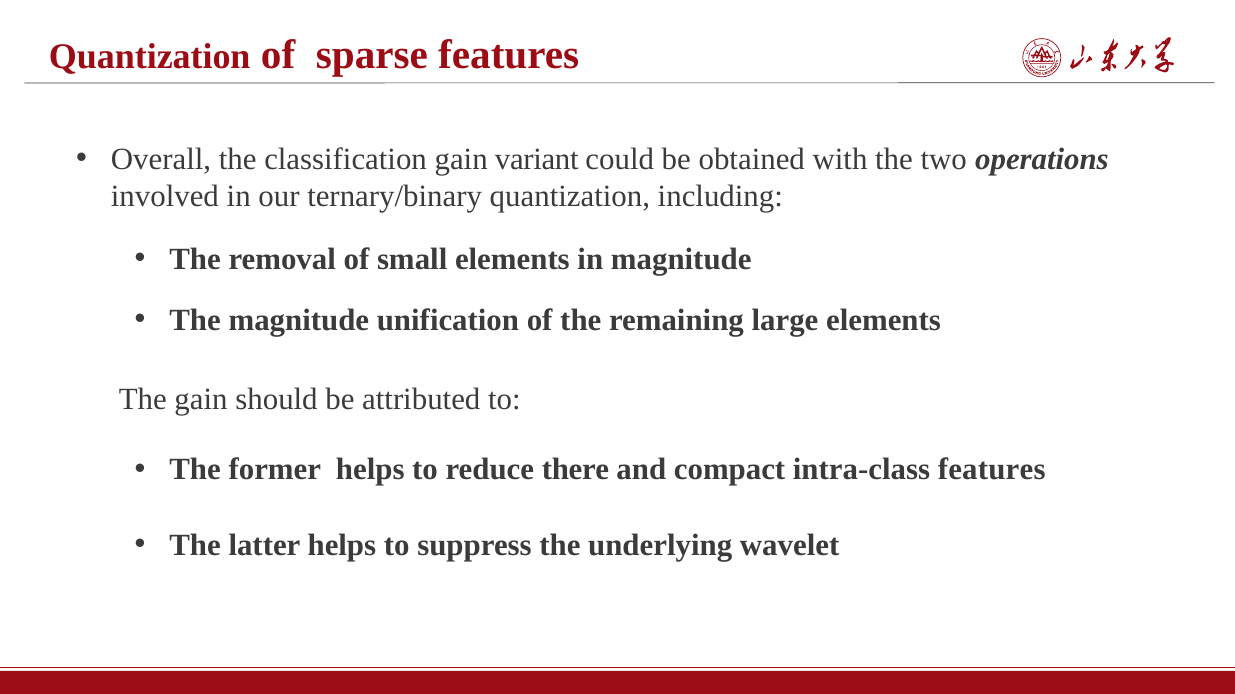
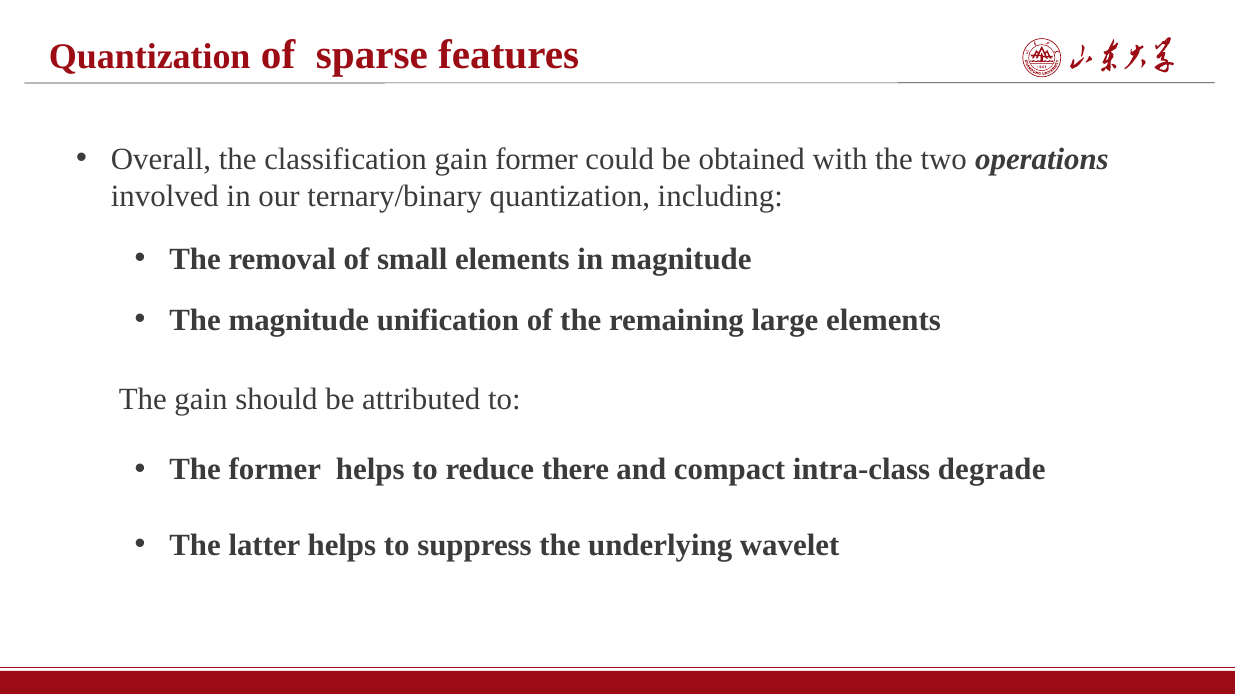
gain variant: variant -> former (537, 159)
intra-class features: features -> degrade (992, 470)
